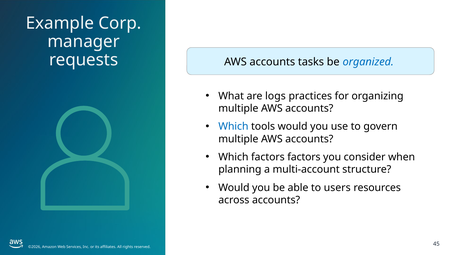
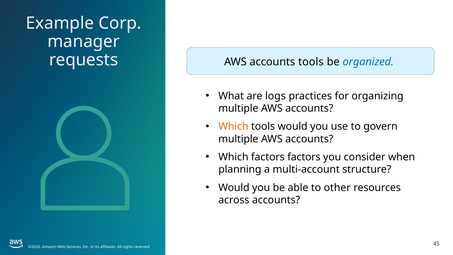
accounts tasks: tasks -> tools (311, 62)
Which colour: blue -> orange (233, 126)
users: users -> other (337, 188)
